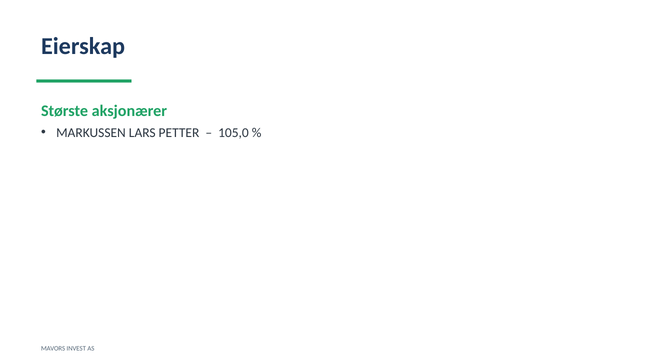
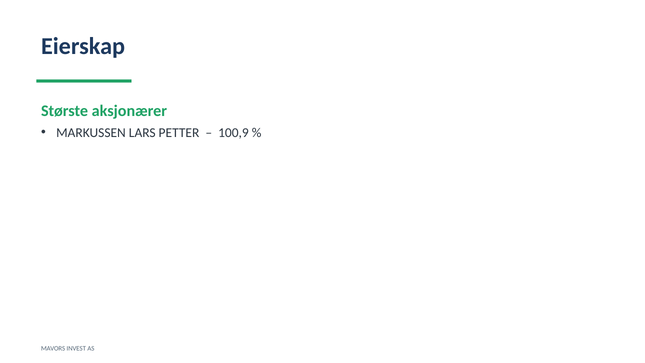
105,0: 105,0 -> 100,9 (233, 133)
